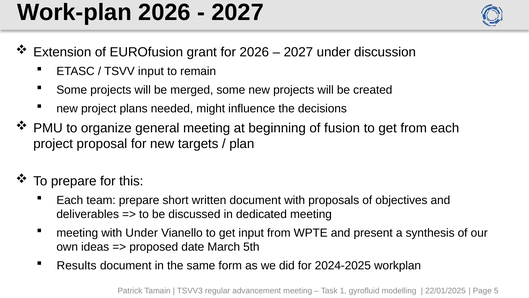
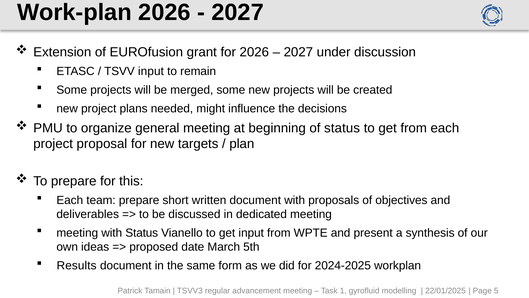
of fusion: fusion -> status (342, 128)
with Under: Under -> Status (142, 233)
